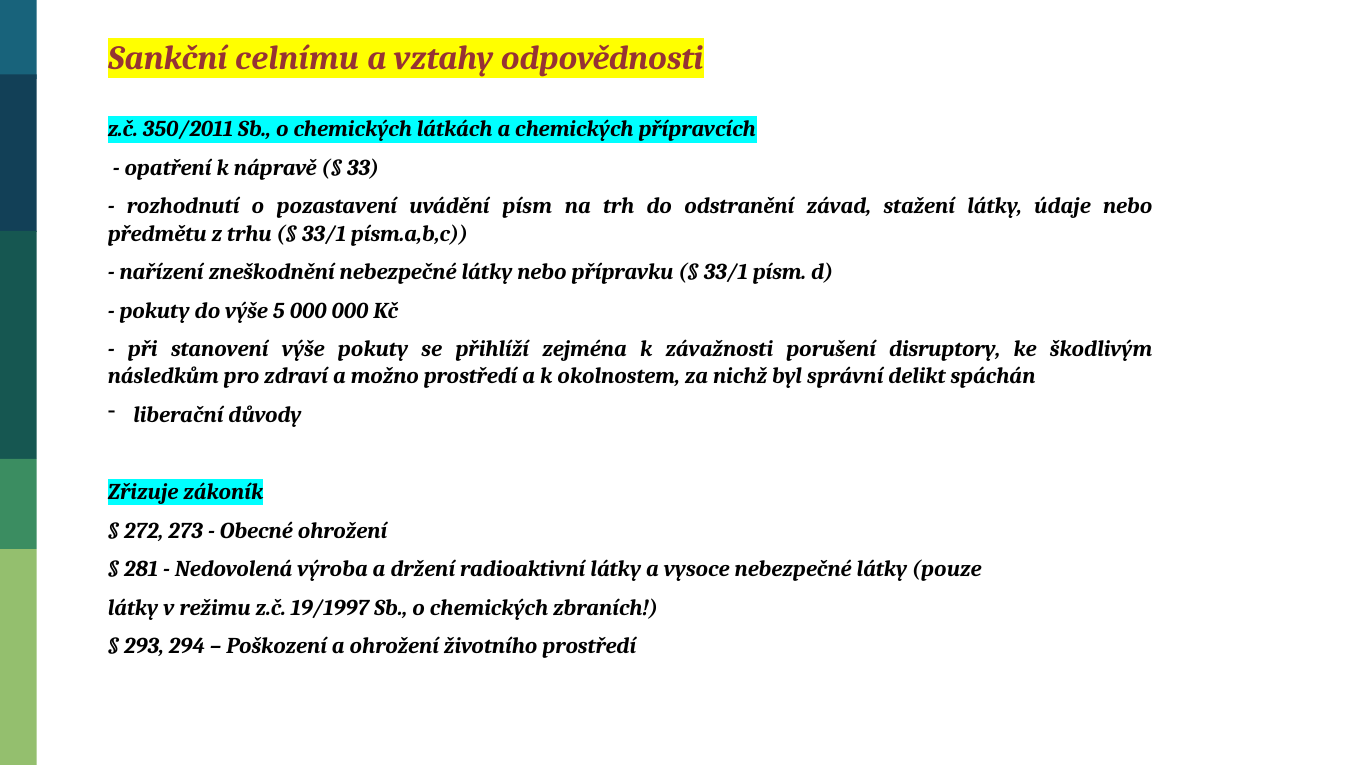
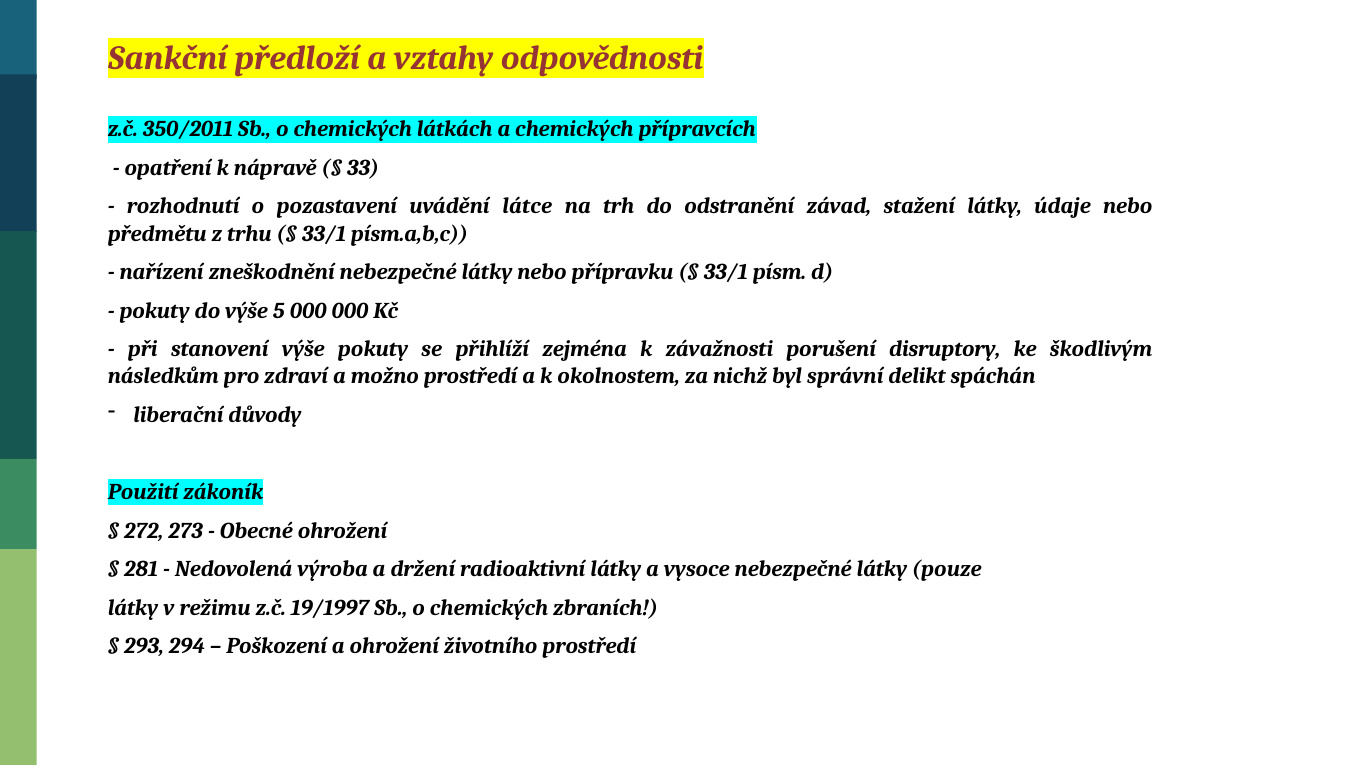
celnímu: celnímu -> předloží (297, 58)
uvádění písm: písm -> látce (527, 206)
Zřizuje: Zřizuje -> Použití (143, 492)
